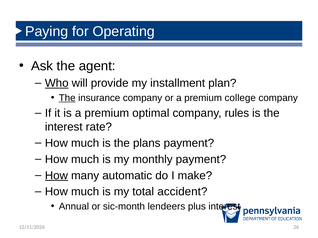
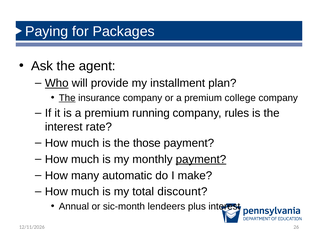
Operating: Operating -> Packages (124, 31)
optimal: optimal -> running (151, 113)
plans: plans -> those (147, 143)
payment underline: none -> present (201, 160)
How underline: present -> none (56, 176)
accident: accident -> discount (182, 192)
